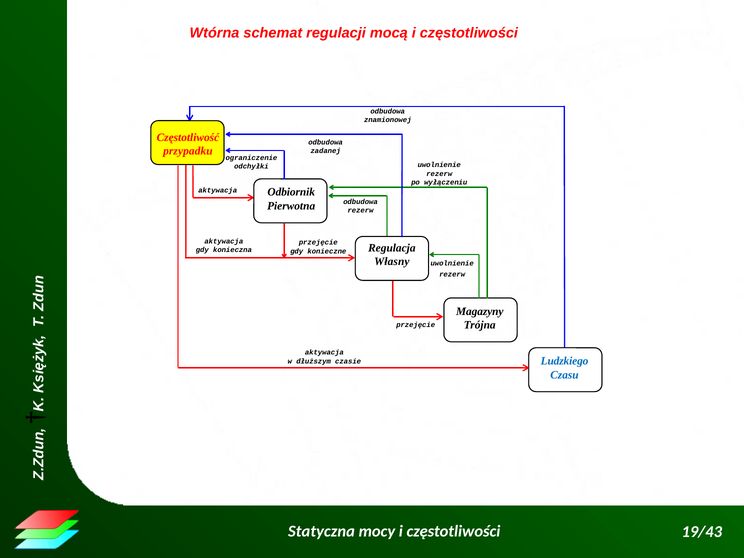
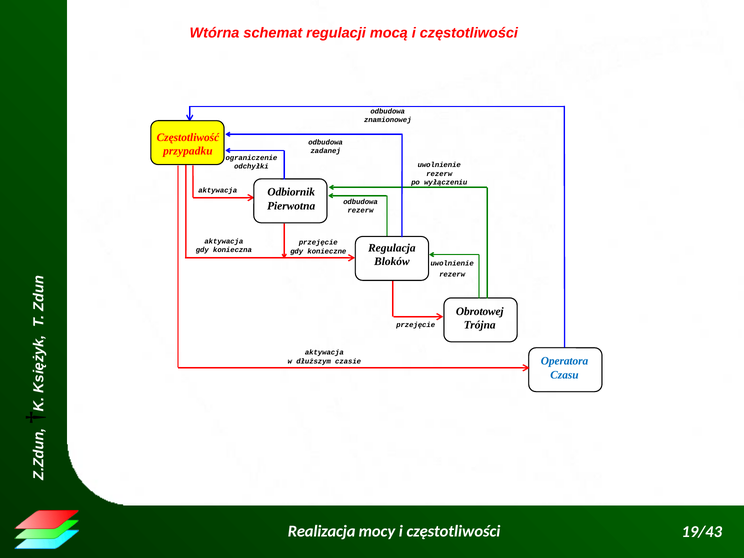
Własny: Własny -> Bloków (392, 262)
Magazyny: Magazyny -> Obrotowej (480, 311)
Ludzkiego: Ludzkiego -> Operatora (565, 361)
Statyczna: Statyczna -> Realizacja (322, 532)
